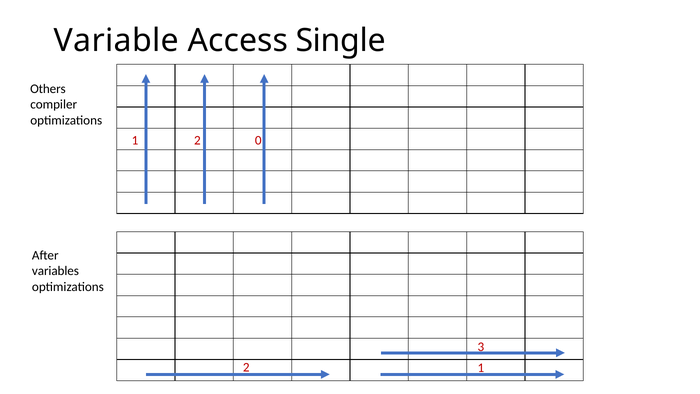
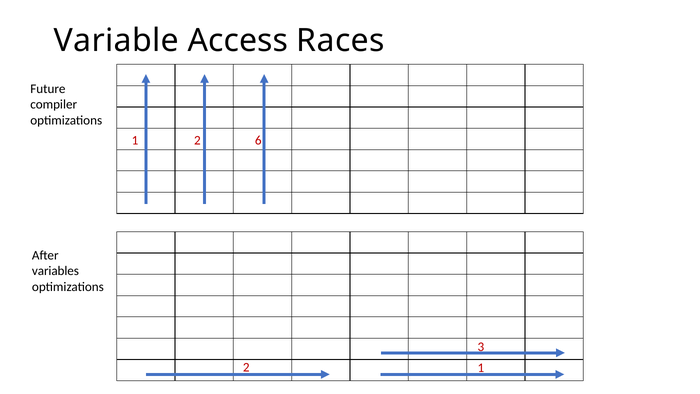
Single: Single -> Races (340, 41)
Others: Others -> Future (48, 89)
0: 0 -> 6 (258, 140)
